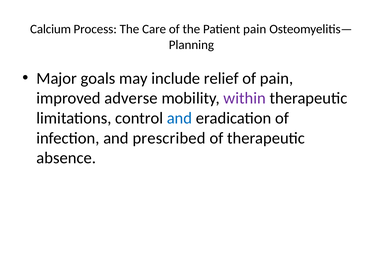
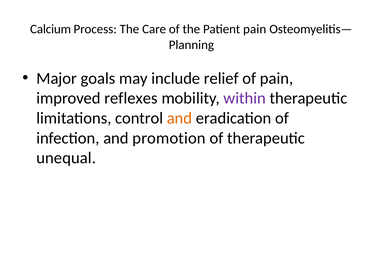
adverse: adverse -> reflexes (131, 98)
and colour: blue -> orange (179, 118)
prescribed: prescribed -> promotion (169, 138)
absence: absence -> unequal (66, 158)
